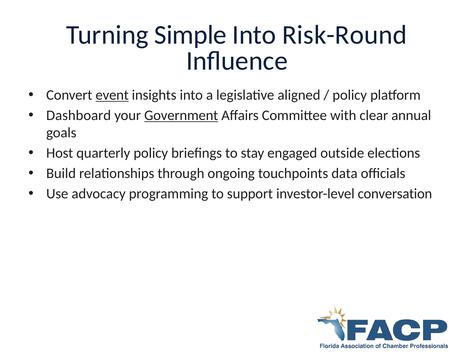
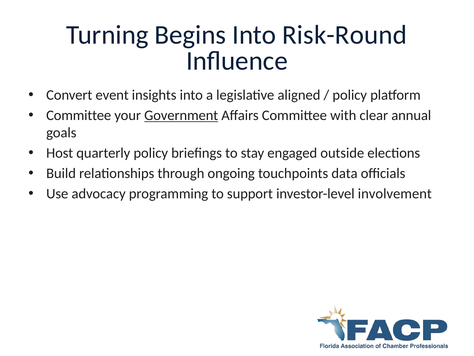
Simple: Simple -> Begins (190, 35)
event underline: present -> none (112, 95)
Dashboard: Dashboard -> Committee (79, 115)
conversation: conversation -> involvement (395, 193)
